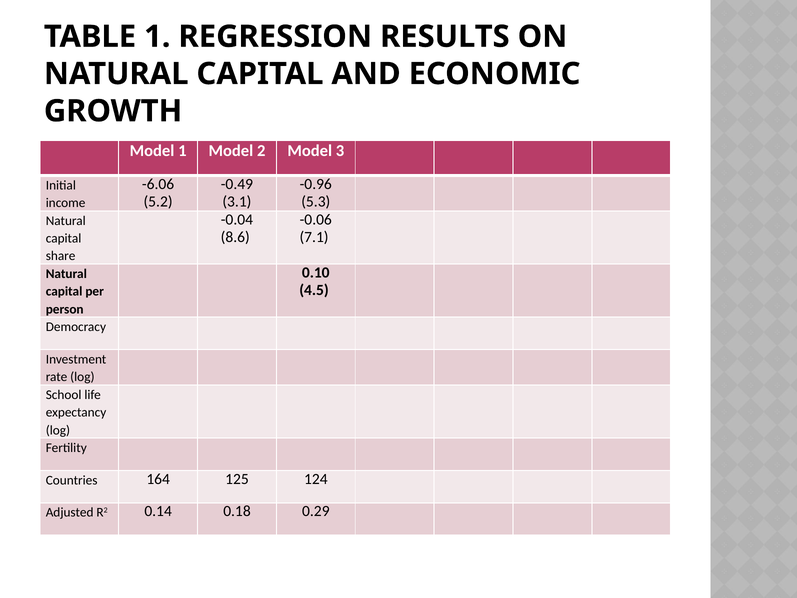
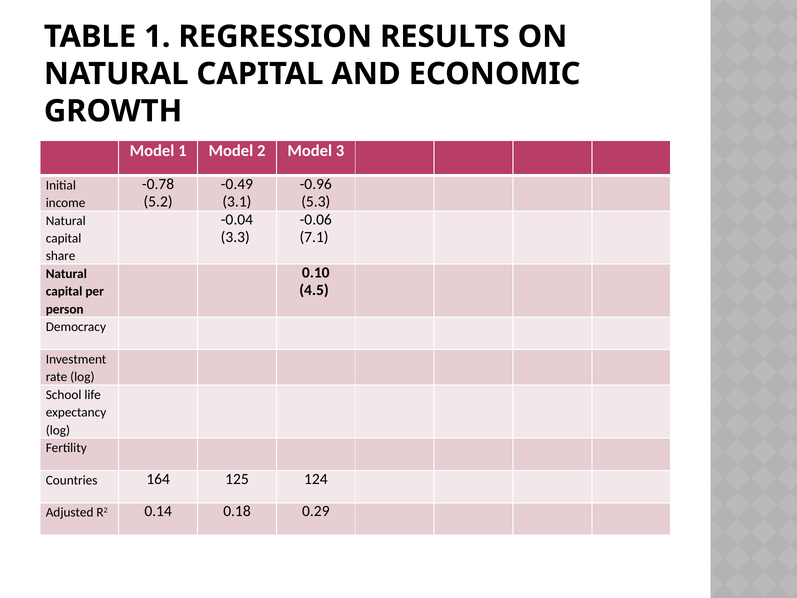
-6.06: -6.06 -> -0.78 (158, 184)
8.6: 8.6 -> 3.3 (235, 237)
